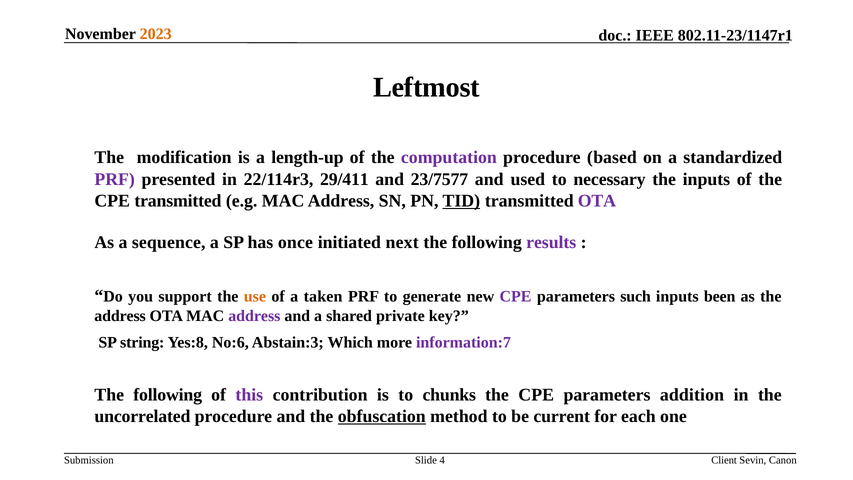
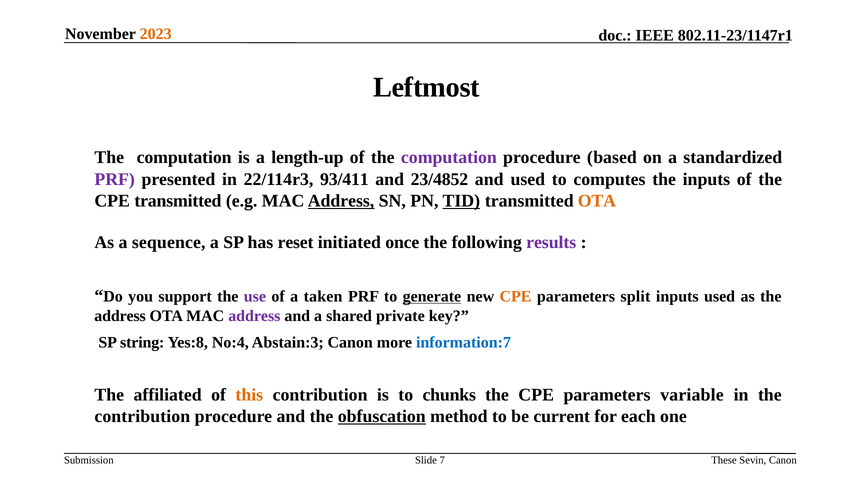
modification: modification -> computation (184, 157)
29/411: 29/411 -> 93/411 (344, 179)
23/7577: 23/7577 -> 23/4852 (439, 179)
necessary: necessary -> computes (609, 179)
Address underline: none -> present (341, 201)
OTA colour: purple -> orange (597, 201)
once: once -> reset (296, 242)
next: next -> once (402, 242)
use colour: orange -> purple (255, 296)
generate underline: none -> present (432, 296)
CPE colour: purple -> orange (516, 296)
such: such -> split (635, 296)
inputs been: been -> used (720, 296)
No:6: No:6 -> No:4 (230, 342)
Abstain:3 Which: Which -> Canon (350, 342)
information:7 colour: purple -> blue (464, 342)
following: following -> affiliated (168, 395)
this colour: purple -> orange (249, 395)
addition: addition -> variable (692, 395)
uncorrelated: uncorrelated -> contribution (142, 416)
4: 4 -> 7 (442, 460)
Client: Client -> These (724, 460)
